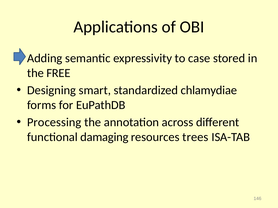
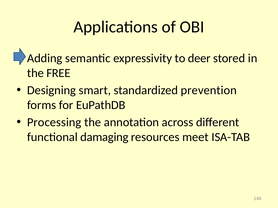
case: case -> deer (199, 58)
chlamydiae: chlamydiae -> prevention (209, 90)
trees: trees -> meet (195, 137)
